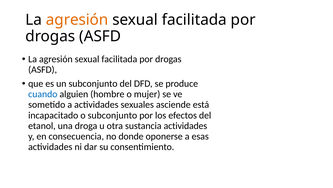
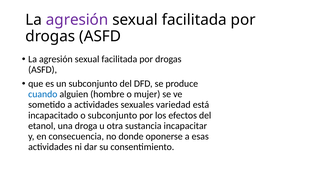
agresión colour: orange -> purple (77, 20)
asciende: asciende -> variedad (173, 104)
sustancia actividades: actividades -> incapacitar (185, 125)
